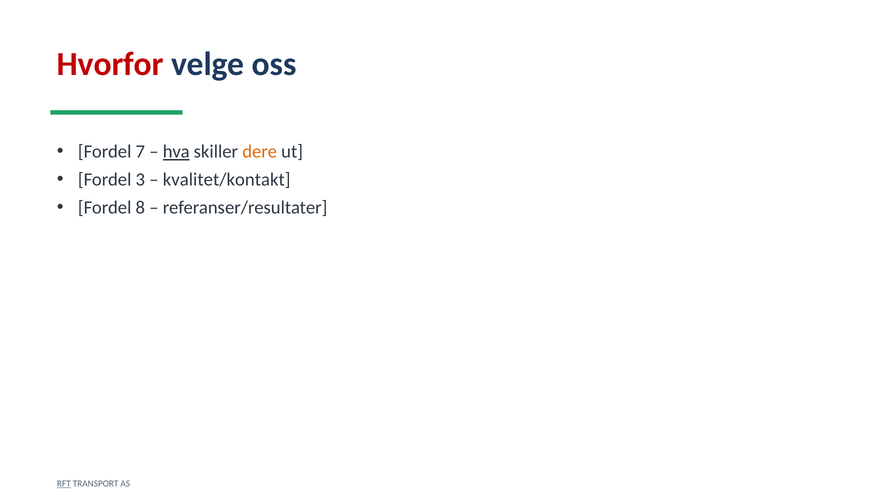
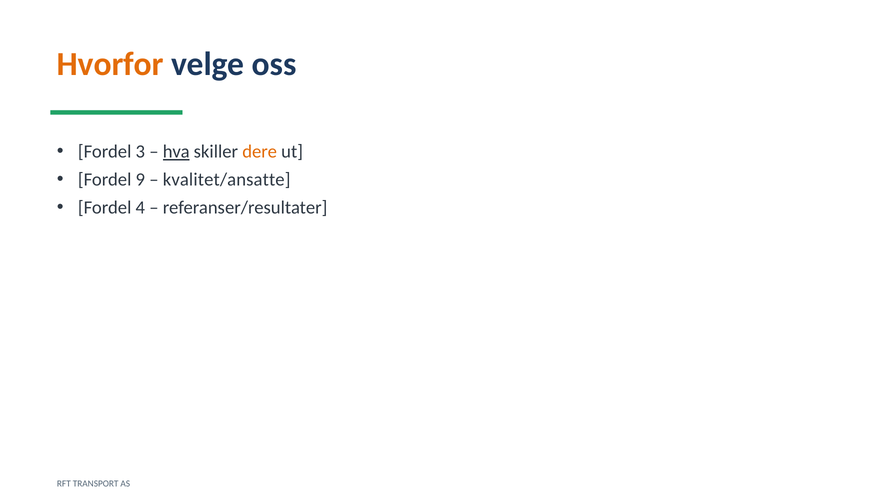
Hvorfor colour: red -> orange (110, 64)
7: 7 -> 3 (140, 152)
3: 3 -> 9 (140, 180)
kvalitet/kontakt: kvalitet/kontakt -> kvalitet/ansatte (227, 180)
8: 8 -> 4 (140, 208)
RFT underline: present -> none (64, 483)
